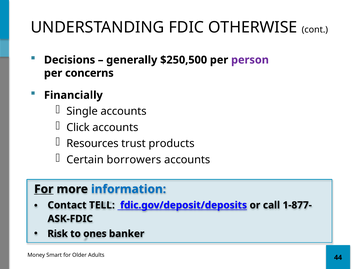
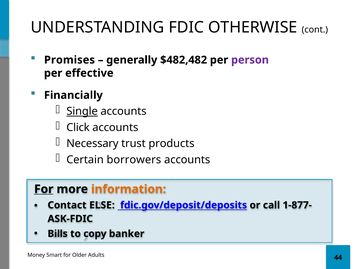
Decisions: Decisions -> Promises (69, 60)
$250,500: $250,500 -> $482,482 (184, 60)
concerns: concerns -> effective (89, 73)
Single underline: none -> present (82, 111)
Resources: Resources -> Necessary (92, 144)
information colour: blue -> orange (129, 189)
TELL: TELL -> ELSE (102, 205)
Risk: Risk -> Bills (58, 234)
ones: ones -> copy (95, 234)
